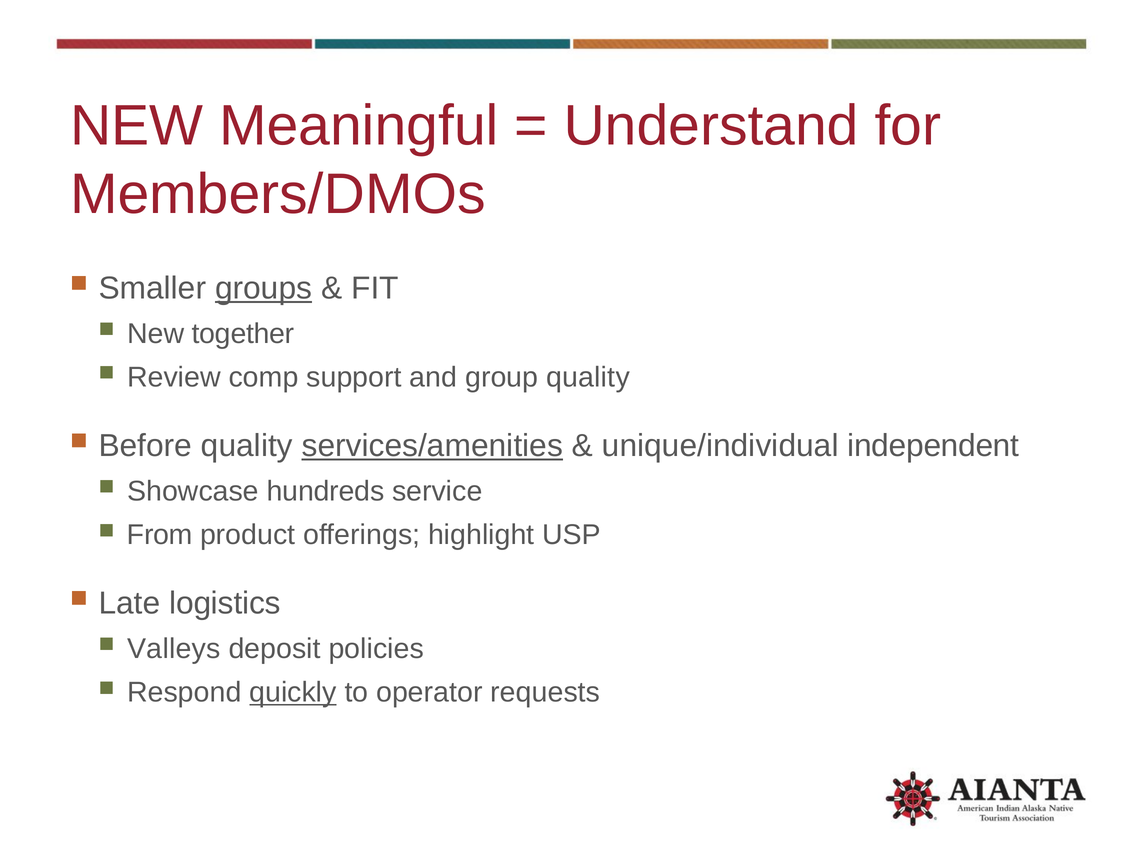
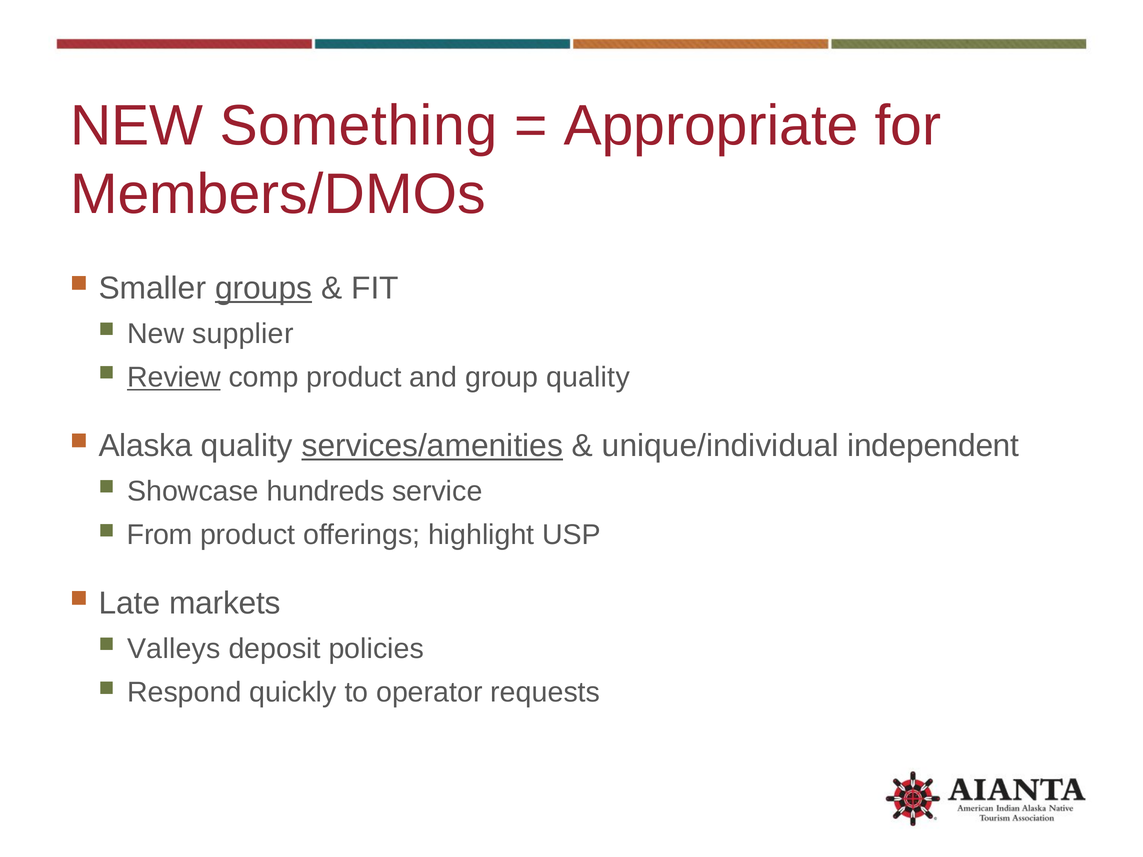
Meaningful: Meaningful -> Something (358, 126)
Understand: Understand -> Appropriate (711, 126)
together: together -> supplier (243, 334)
Review underline: none -> present (174, 378)
comp support: support -> product (354, 378)
Before: Before -> Alaska (146, 446)
logistics: logistics -> markets (225, 603)
quickly underline: present -> none (293, 693)
